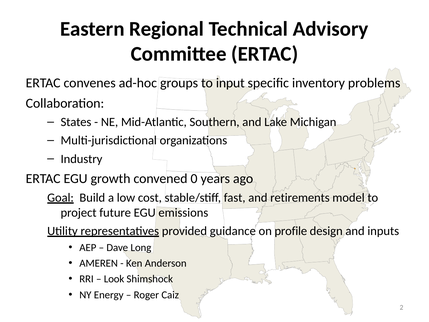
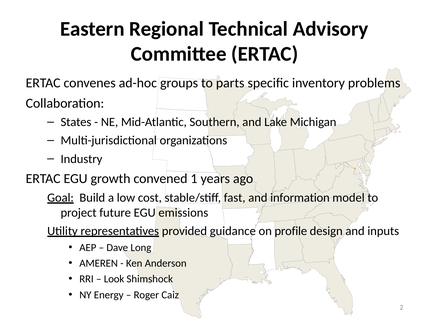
input: input -> parts (230, 83)
0: 0 -> 1 (194, 178)
retirements: retirements -> information (300, 197)
